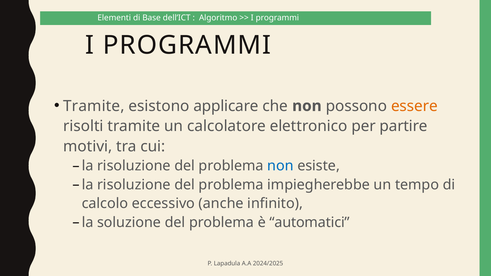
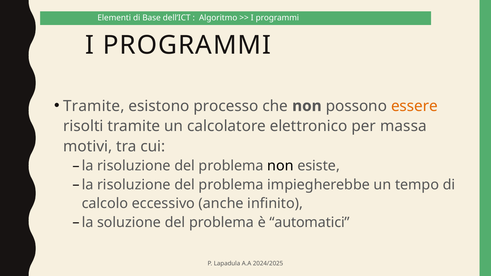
applicare: applicare -> processo (226, 106)
partire: partire -> massa (403, 126)
non colour: blue -> black (280, 166)
